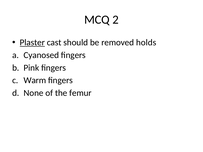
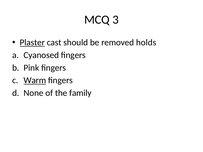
2: 2 -> 3 (116, 20)
Warm underline: none -> present (35, 80)
femur: femur -> family (80, 93)
